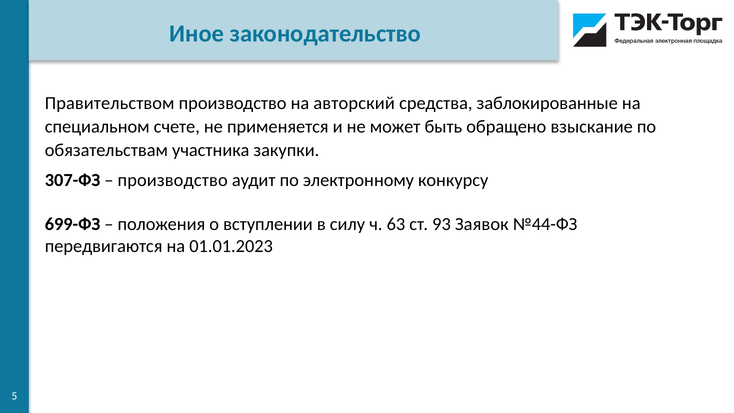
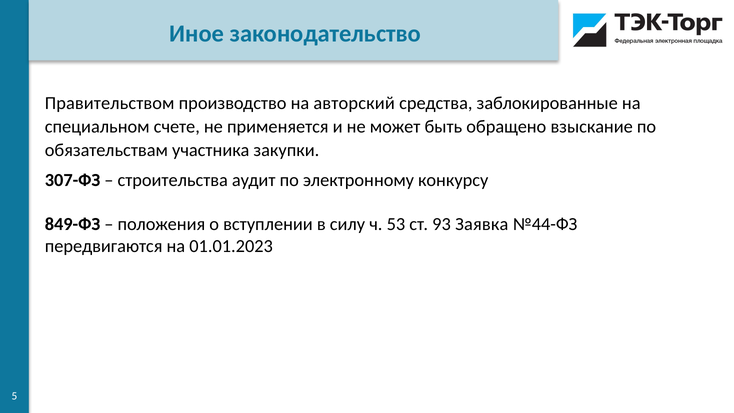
производство: производство -> строительства (173, 180)
699-ФЗ: 699-ФЗ -> 849-ФЗ (73, 224)
63: 63 -> 53 (396, 224)
Заявок: Заявок -> Заявка (482, 224)
